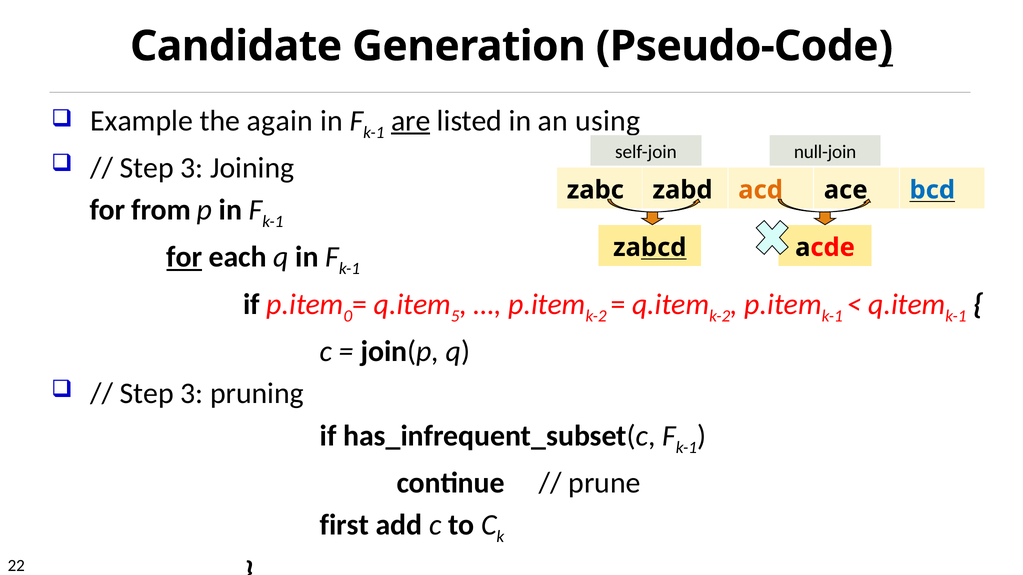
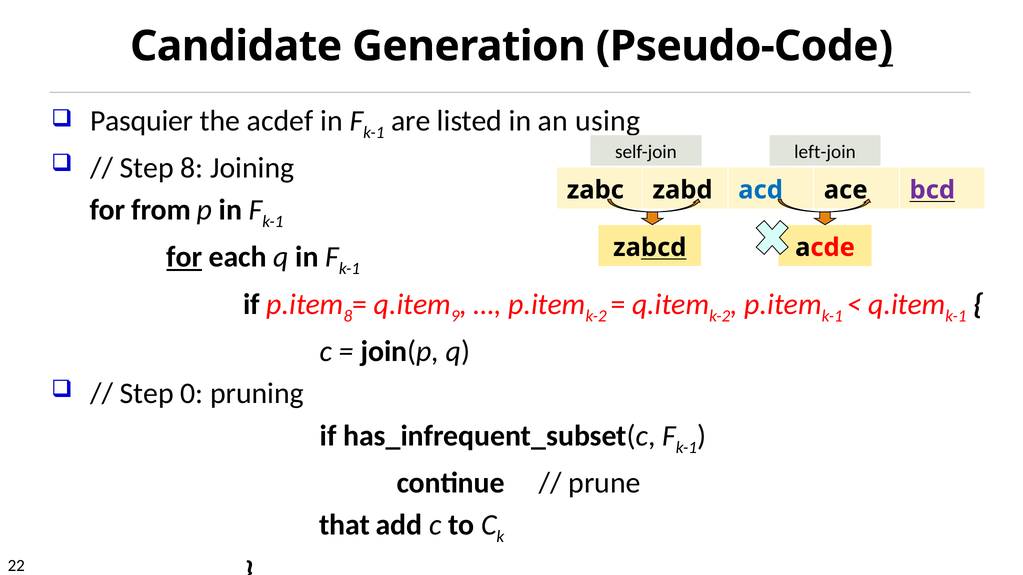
Example: Example -> Pasquier (142, 121)
again: again -> acdef (280, 121)
are underline: present -> none (411, 121)
null-join: null-join -> left-join (825, 152)
3: 3 -> 8 (192, 168)
acd colour: orange -> blue (761, 190)
bcd colour: blue -> purple (932, 190)
0: 0 -> 8 (348, 316)
5: 5 -> 9 (455, 316)
3: 3 -> 0 (192, 394)
first: first -> that (345, 525)
